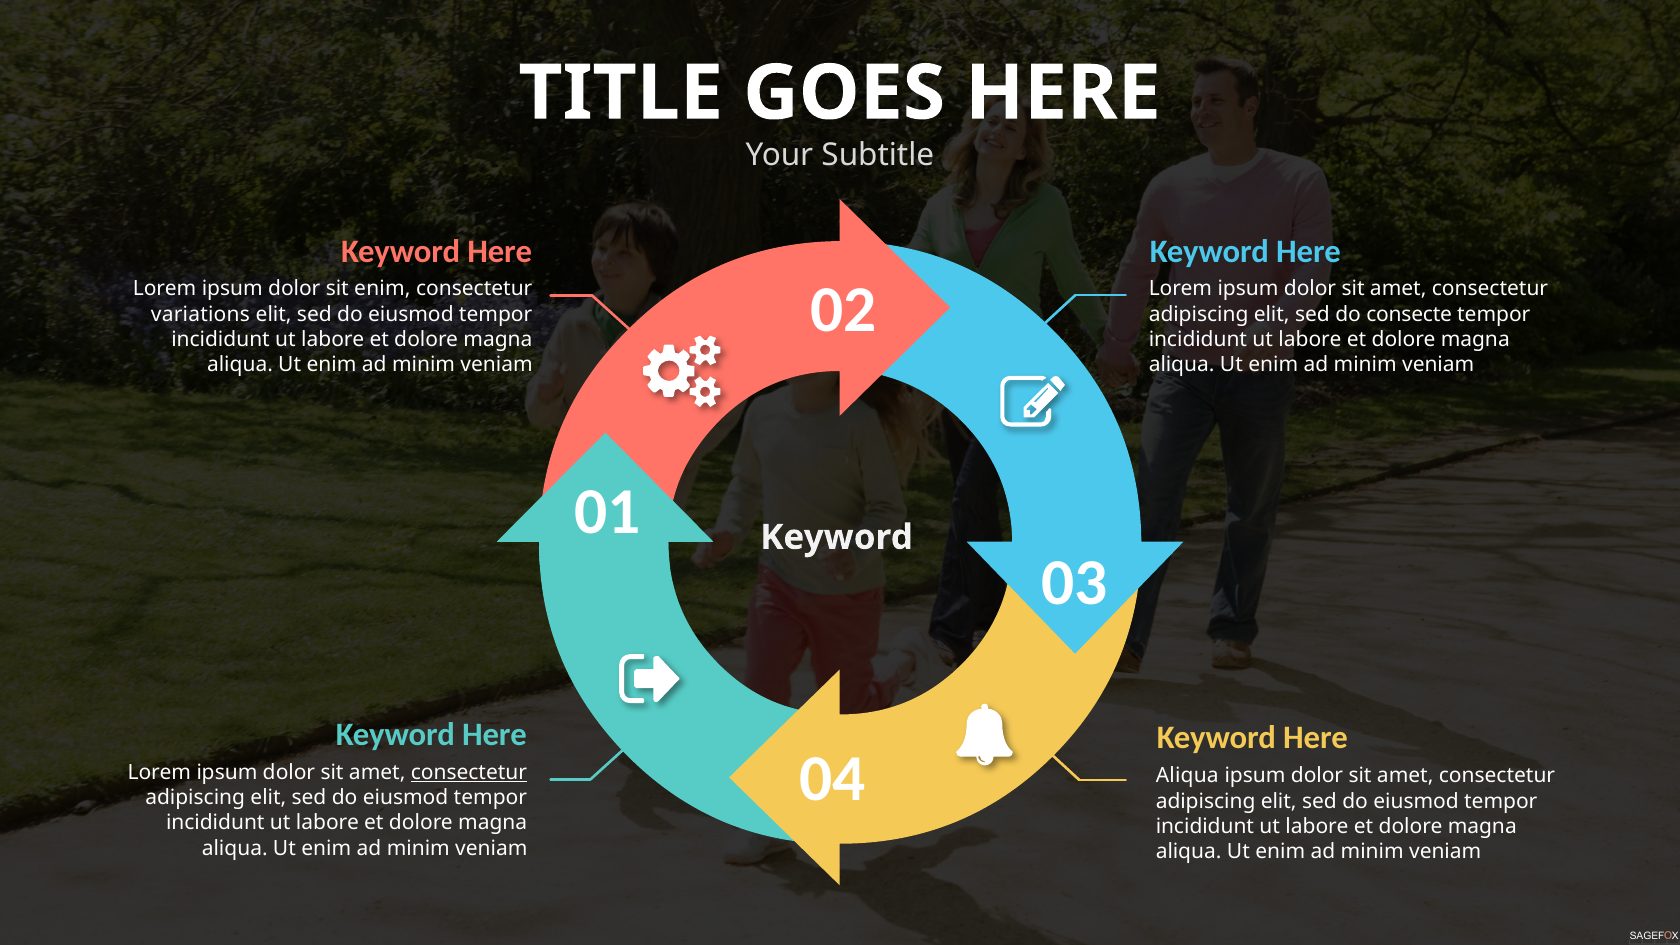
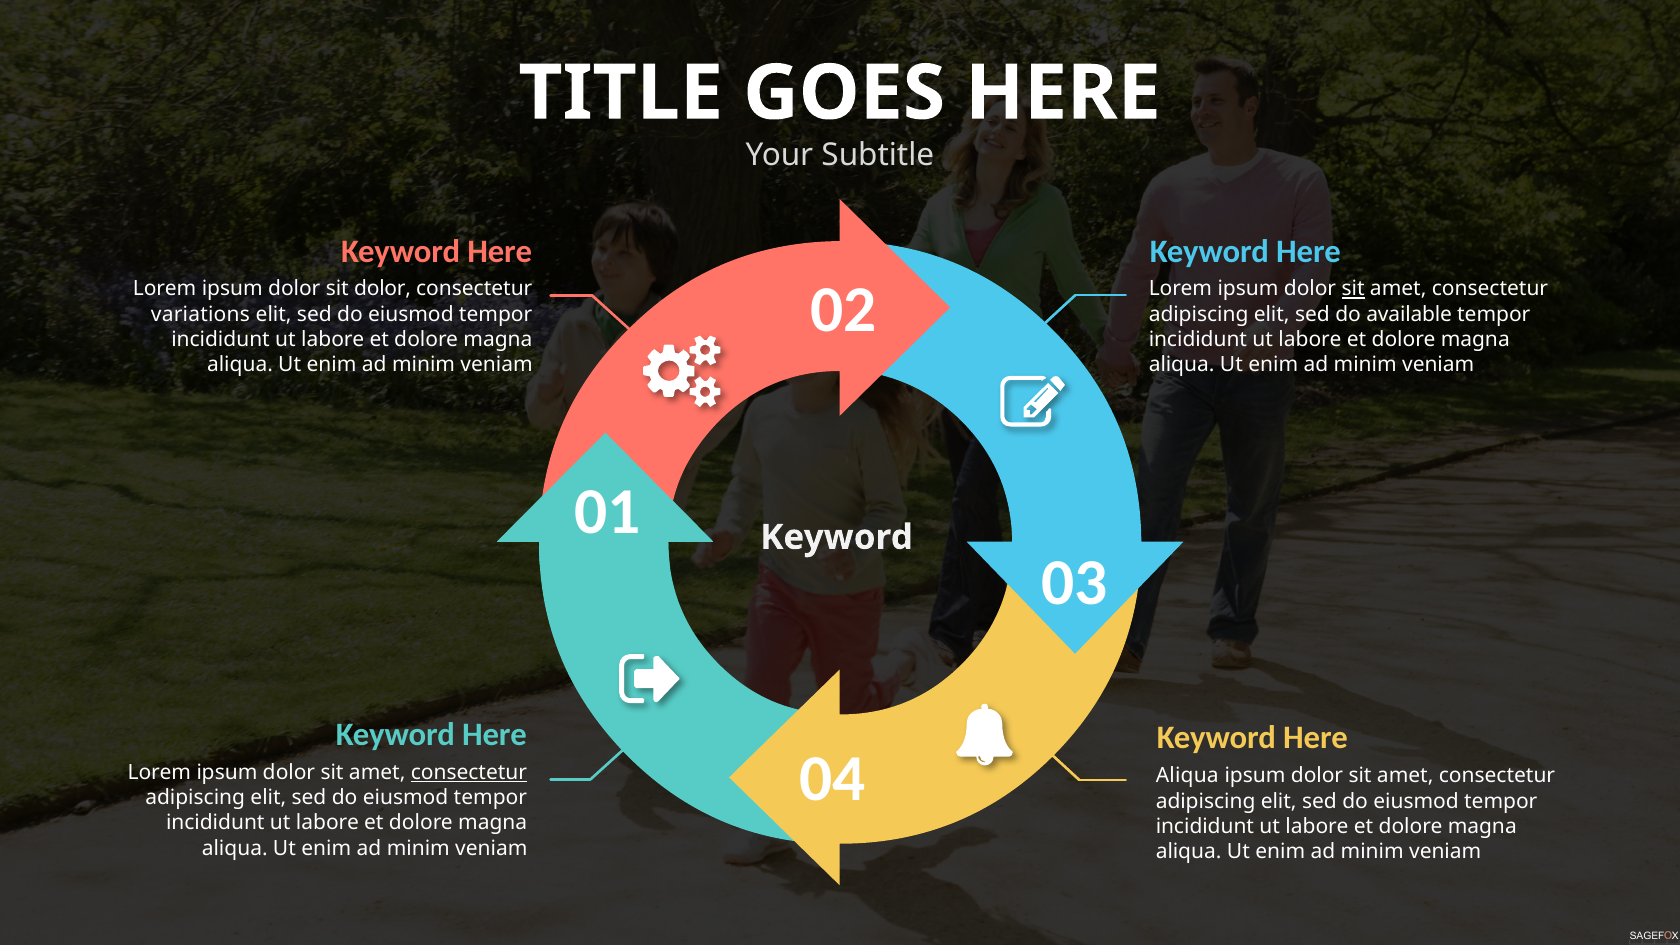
sit enim: enim -> dolor (383, 289)
sit underline: none -> present (1353, 289)
consecte: consecte -> available (1409, 314)
